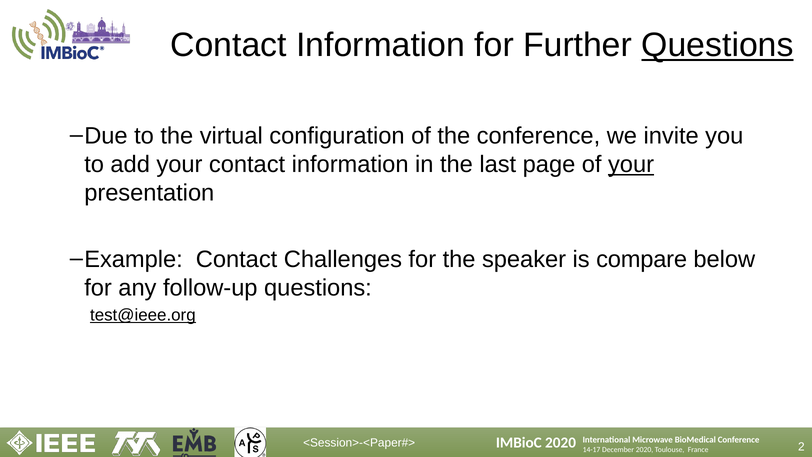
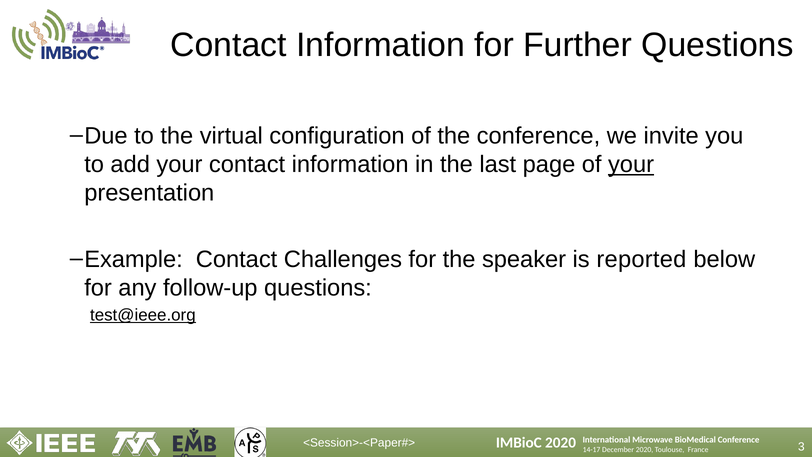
Questions underline: present -> none (717, 45)
compare: compare -> reported (641, 259)
2: 2 -> 3 (801, 447)
